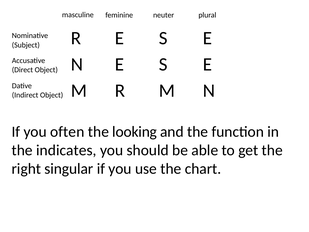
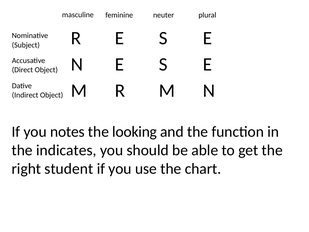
often: often -> notes (67, 132)
singular: singular -> student (69, 169)
